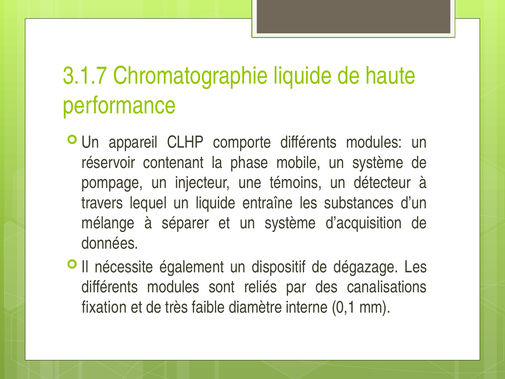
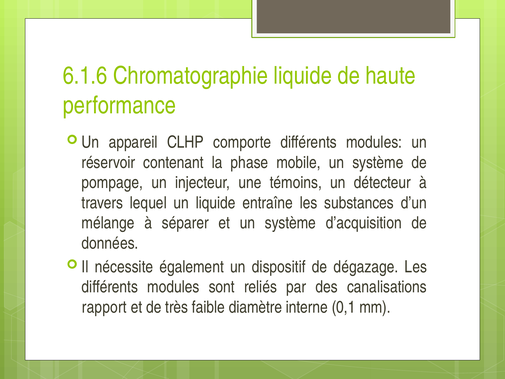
3.1.7: 3.1.7 -> 6.1.6 (85, 76)
fixation: fixation -> rapport (104, 307)
